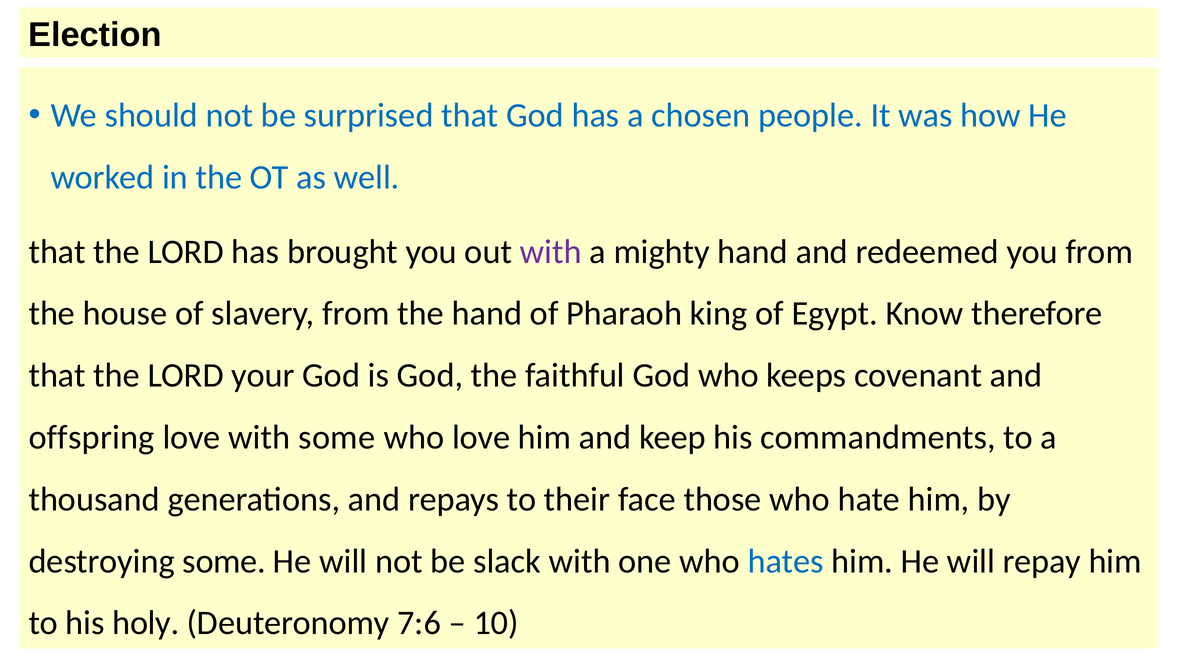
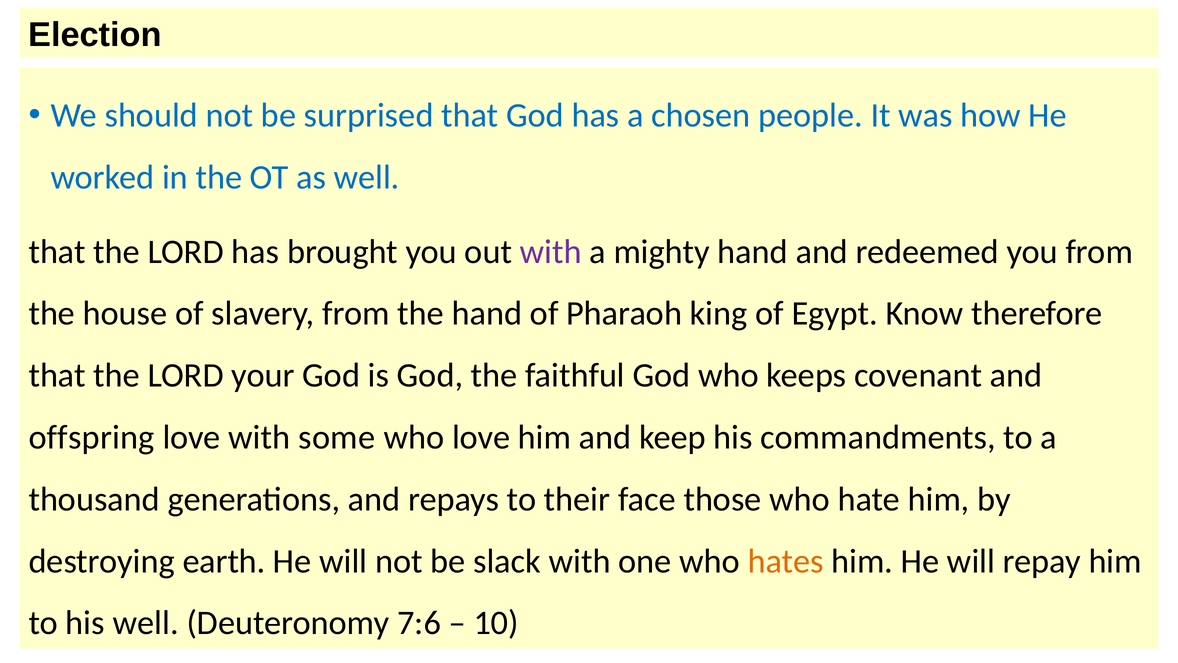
destroying some: some -> earth (224, 561)
hates colour: blue -> orange (786, 561)
his holy: holy -> well (146, 623)
